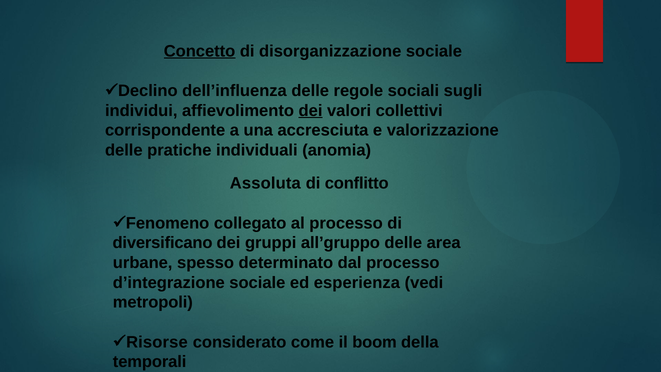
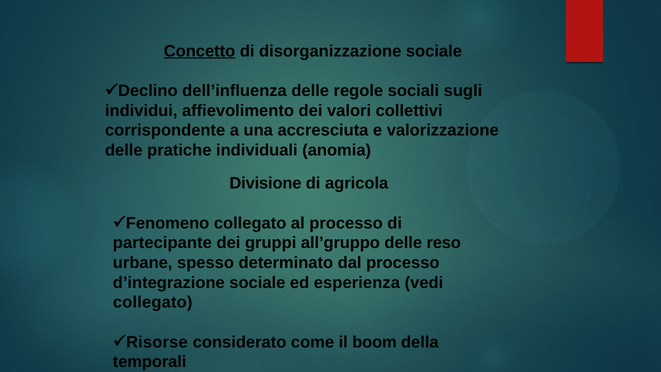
dei underline: present -> none (311, 111)
Assoluta: Assoluta -> Divisione (265, 183)
conflitto: conflitto -> agricola (357, 183)
diversificano: diversificano -> partecipante (162, 243)
area: area -> reso (444, 243)
metropoli: metropoli -> collegato (153, 302)
